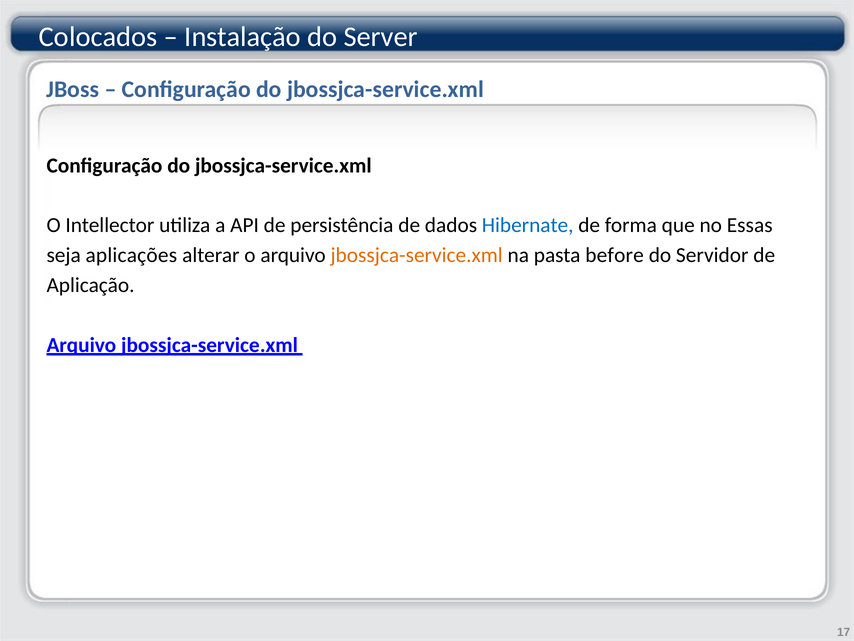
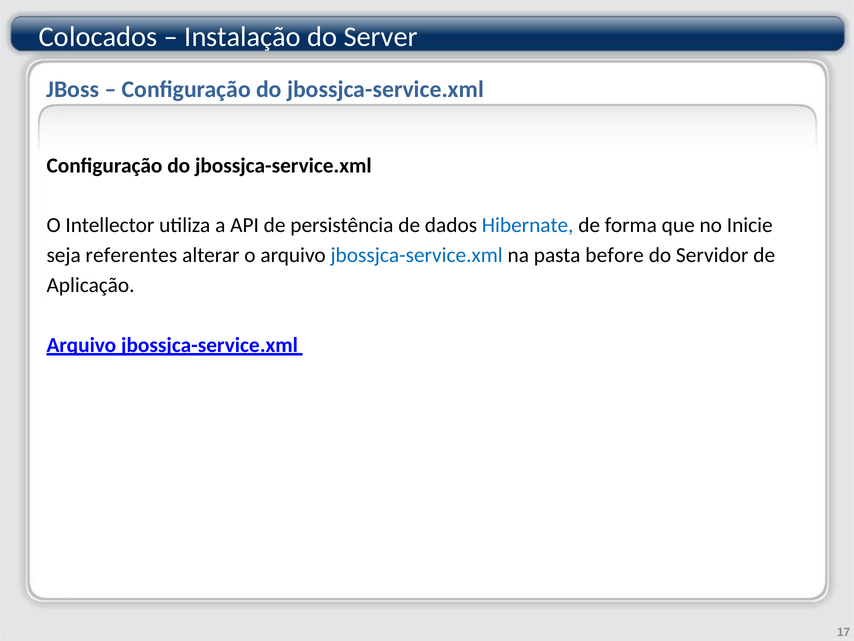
Essas: Essas -> Inicie (750, 225)
aplicações: aplicações -> referentes (131, 255)
jbossjca-service.xml colour: orange -> blue (417, 255)
